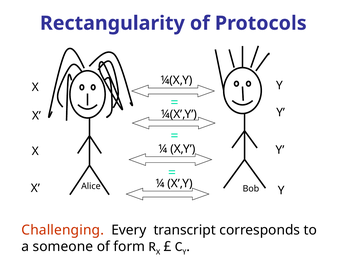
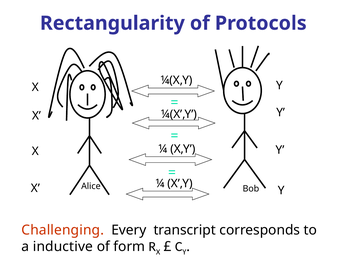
someone: someone -> inductive (63, 246)
